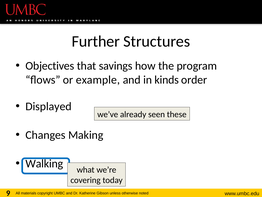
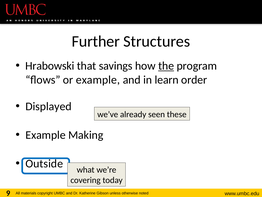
Objectives: Objectives -> Hrabowski (50, 66)
the underline: none -> present (166, 66)
kinds: kinds -> learn (167, 80)
Changes: Changes -> Example (46, 135)
Walking: Walking -> Outside (44, 163)
